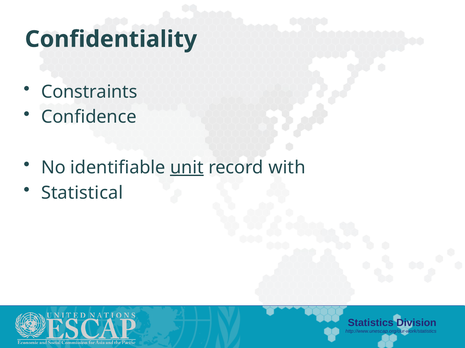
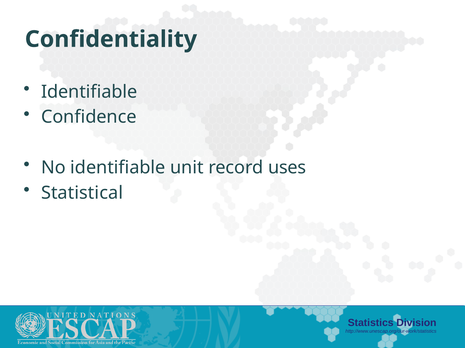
Constraints: Constraints -> Identifiable (89, 92)
unit underline: present -> none (187, 168)
with: with -> uses (287, 168)
